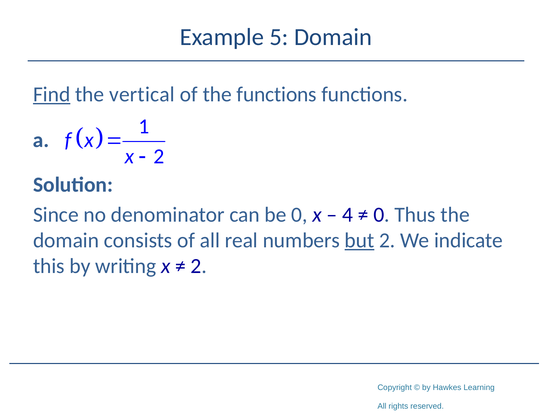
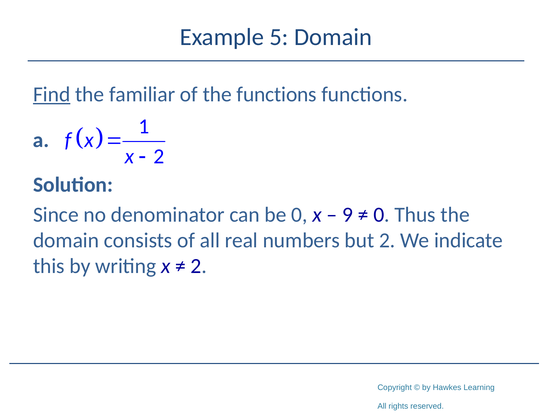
vertical: vertical -> familiar (142, 94)
4: 4 -> 9 (348, 215)
but underline: present -> none (359, 240)
